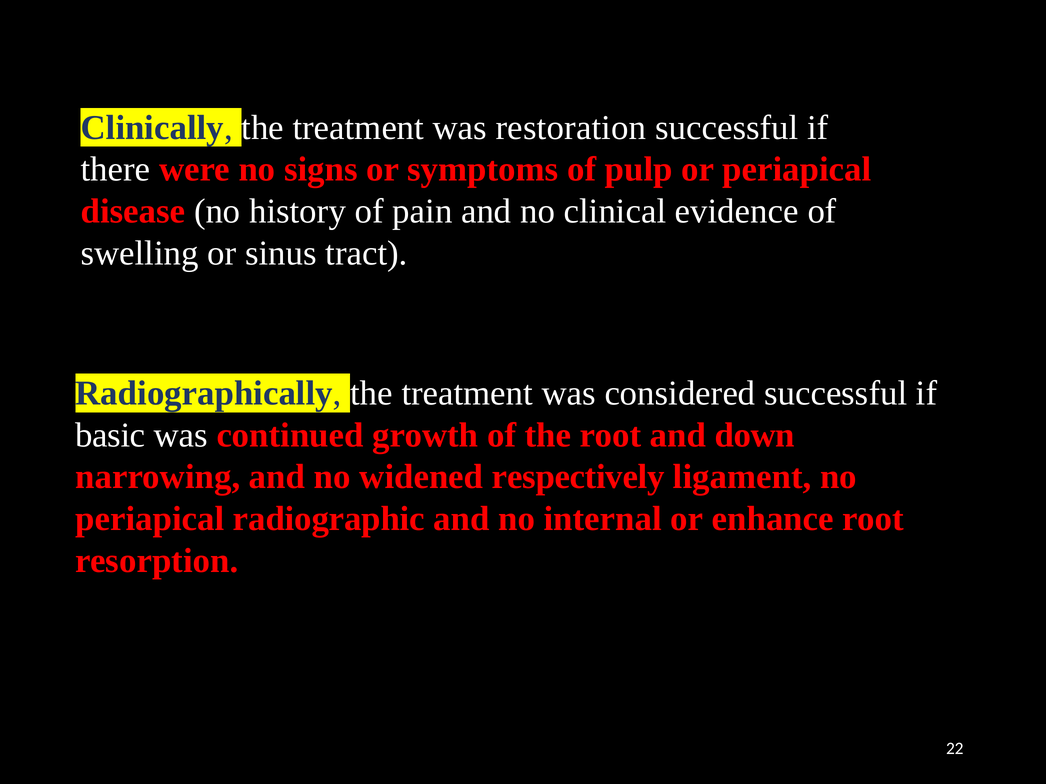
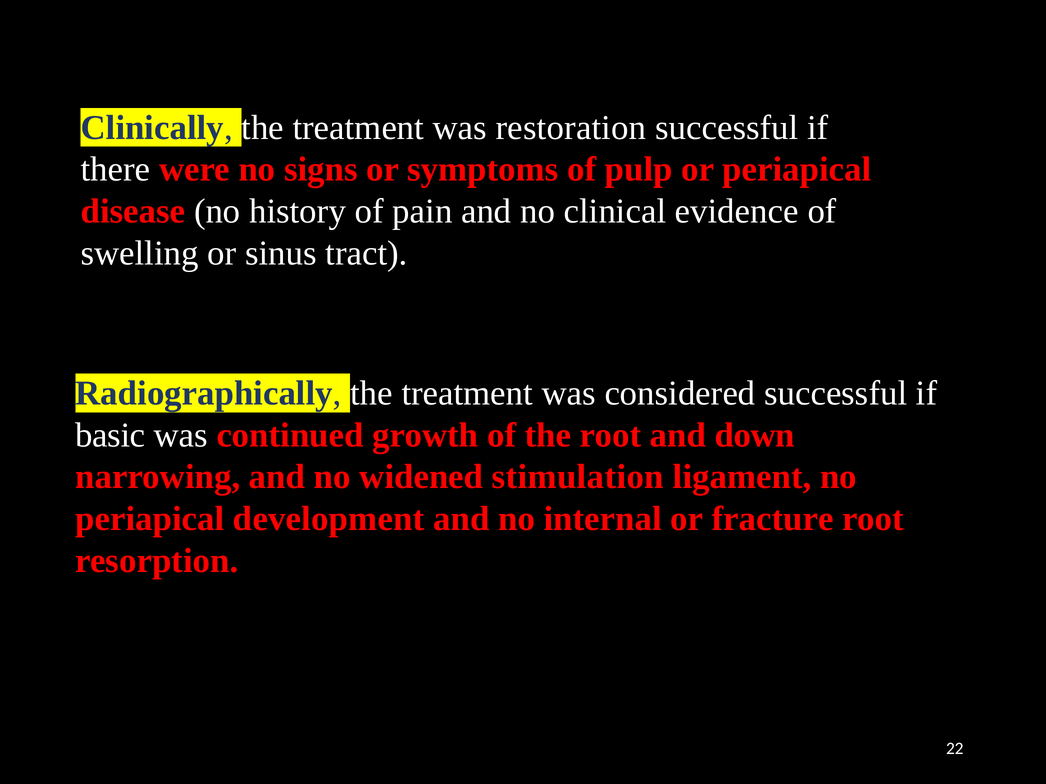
respectively: respectively -> stimulation (578, 477)
radiographic: radiographic -> development (329, 519)
enhance: enhance -> fracture (773, 519)
